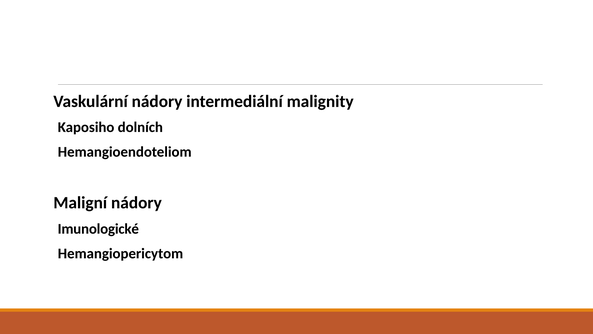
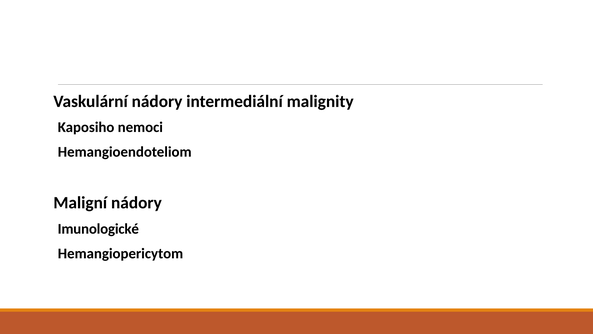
dolních: dolních -> nemoci (140, 127)
